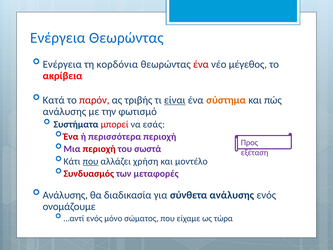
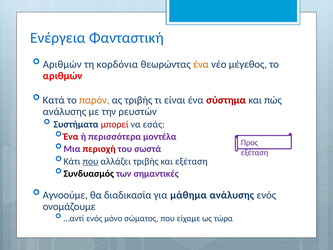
Ενέργεια Θεωρώντας: Θεωρώντας -> Φανταστική (126, 38)
Ενέργεια: Ενέργεια -> Αριθμών (62, 64)
ένα colour: red -> orange (201, 64)
ακρίβεια: ακρίβεια -> αριθμών (63, 76)
παρόν colour: red -> orange (94, 100)
είναι underline: present -> none (175, 100)
σύστημα colour: orange -> red (226, 100)
φωτισμό: φωτισμό -> ρευστών (138, 112)
περισσότερα περιοχή: περιοχή -> μοντέλα (160, 137)
αλλάζει χρήση: χρήση -> τριβής (146, 161)
και μοντέλο: μοντέλο -> εξέταση (191, 161)
Συνδυασμός colour: red -> black (89, 174)
μεταφορές: μεταφορές -> σημαντικές (156, 174)
Ανάλυσης: Ανάλυσης -> Αγνοούμε (65, 195)
σύνθετα: σύνθετα -> μάθημα (189, 195)
